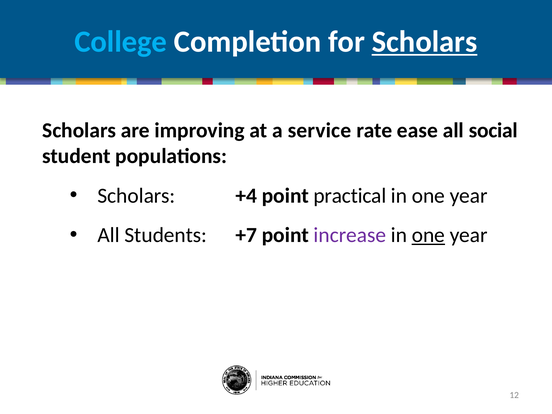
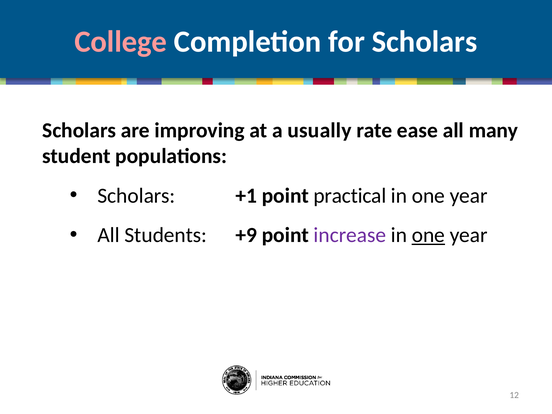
College colour: light blue -> pink (121, 42)
Scholars underline: present -> none (425, 42)
service: service -> usually (320, 130)
social: social -> many (493, 130)
+4: +4 -> +1 (246, 196)
+7: +7 -> +9 (246, 235)
